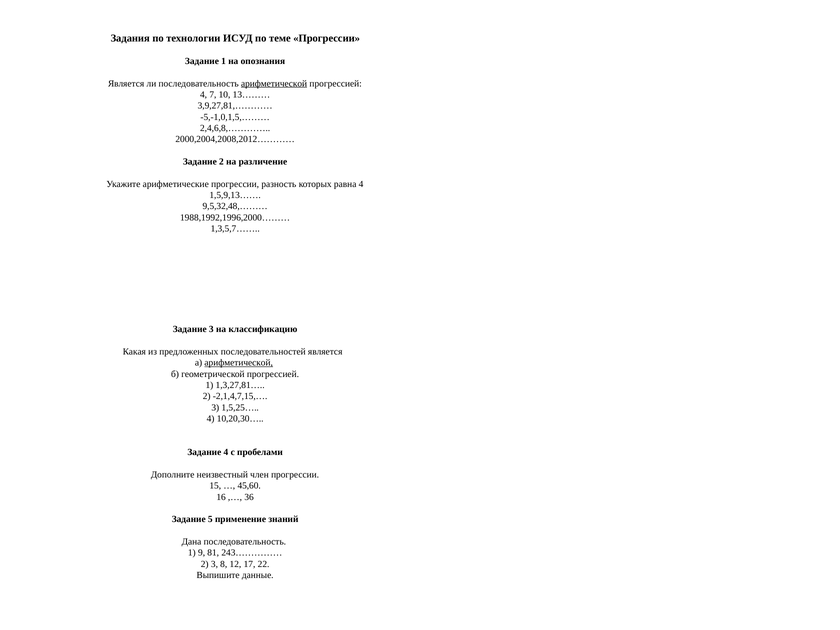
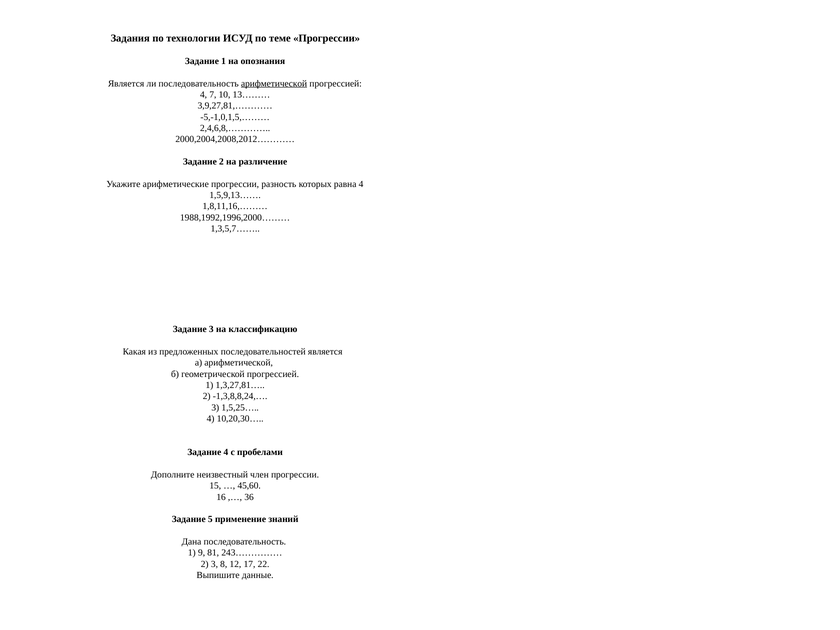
9,5,32,48,………: 9,5,32,48,……… -> 1,8,11,16,……… (235, 206)
арифметической underline: present -> none (239, 363)
-2,1,4,7,15,…: -2,1,4,7,15,… -> -1,3,8,8,24,… (240, 396)
